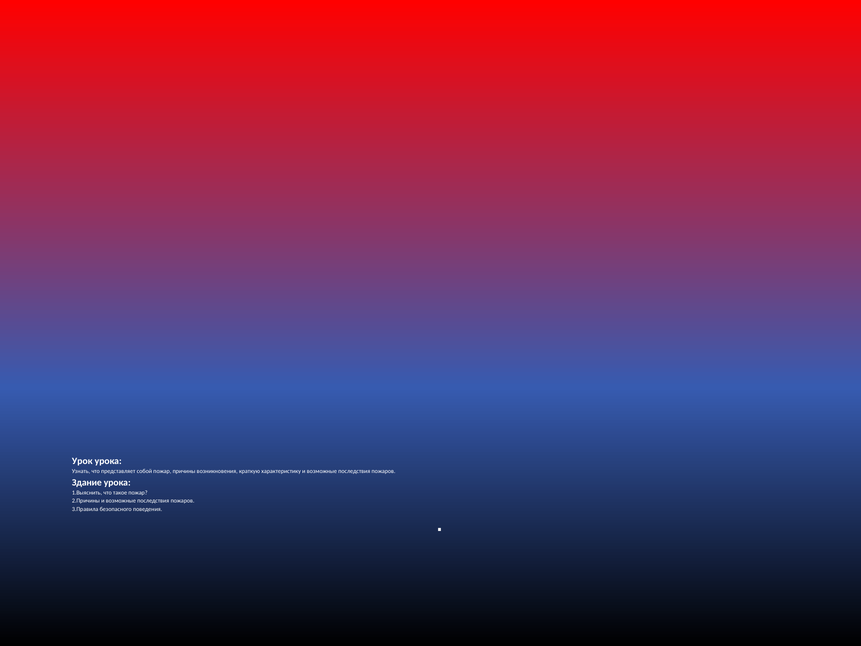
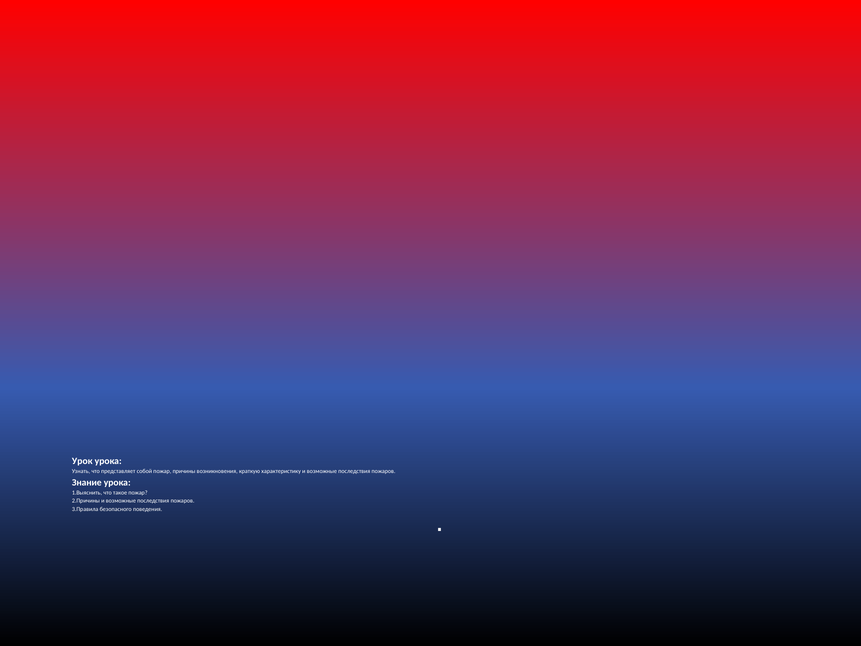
Здание: Здание -> Знание (87, 482)
